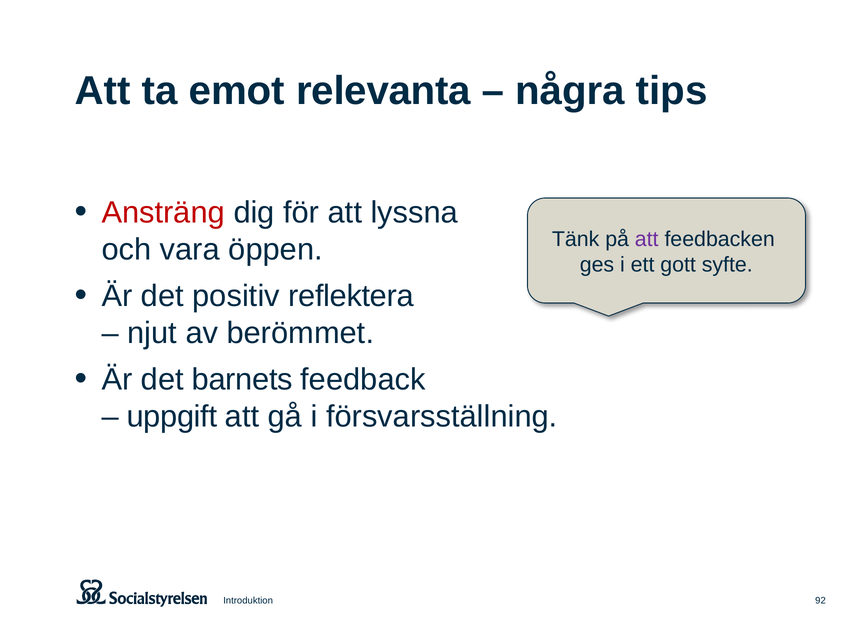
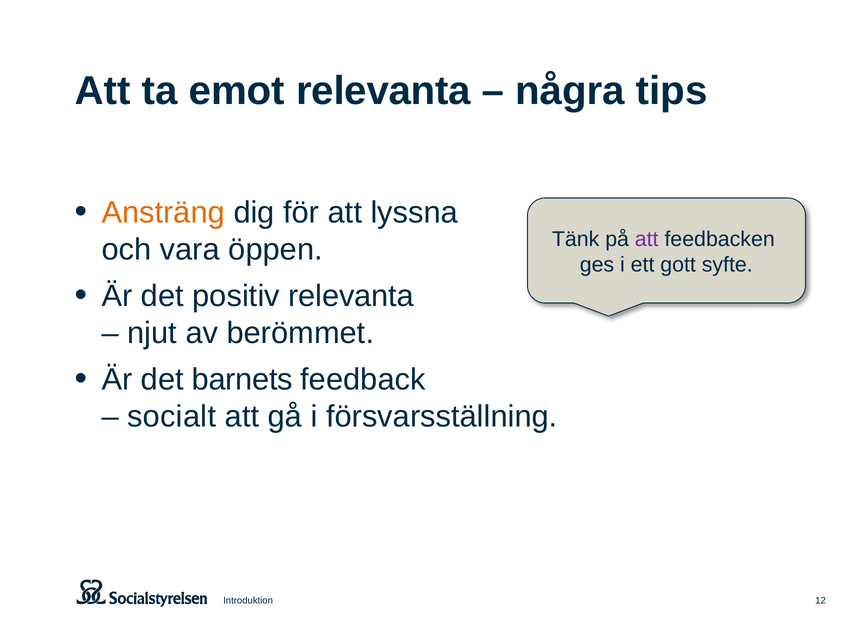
Ansträng colour: red -> orange (163, 213)
positiv reflektera: reflektera -> relevanta (351, 296)
uppgift: uppgift -> socialt (172, 417)
92: 92 -> 12 (821, 601)
